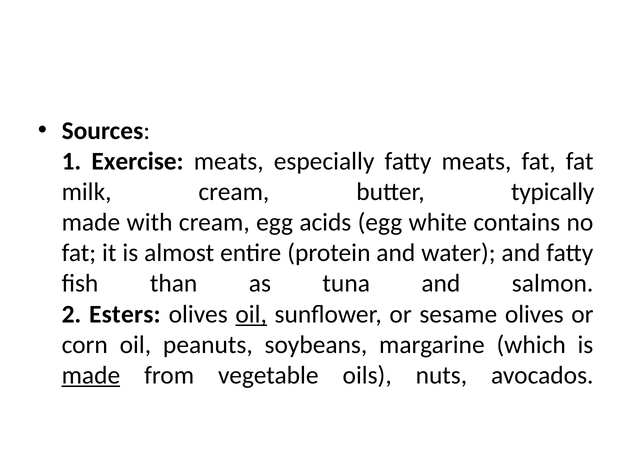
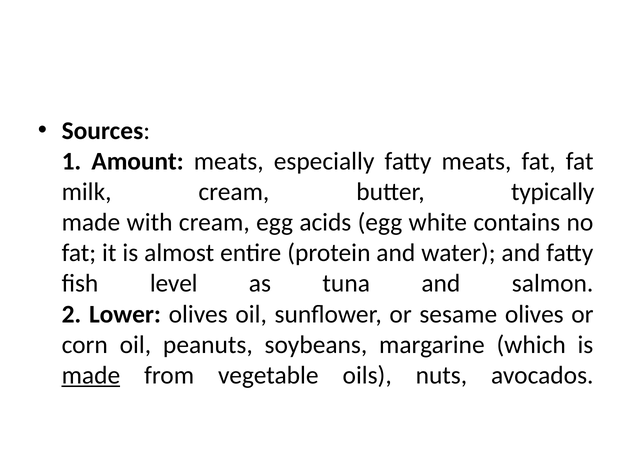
Exercise: Exercise -> Amount (138, 161)
than: than -> level (174, 284)
Esters: Esters -> Lower (125, 314)
oil underline: present -> none (251, 314)
